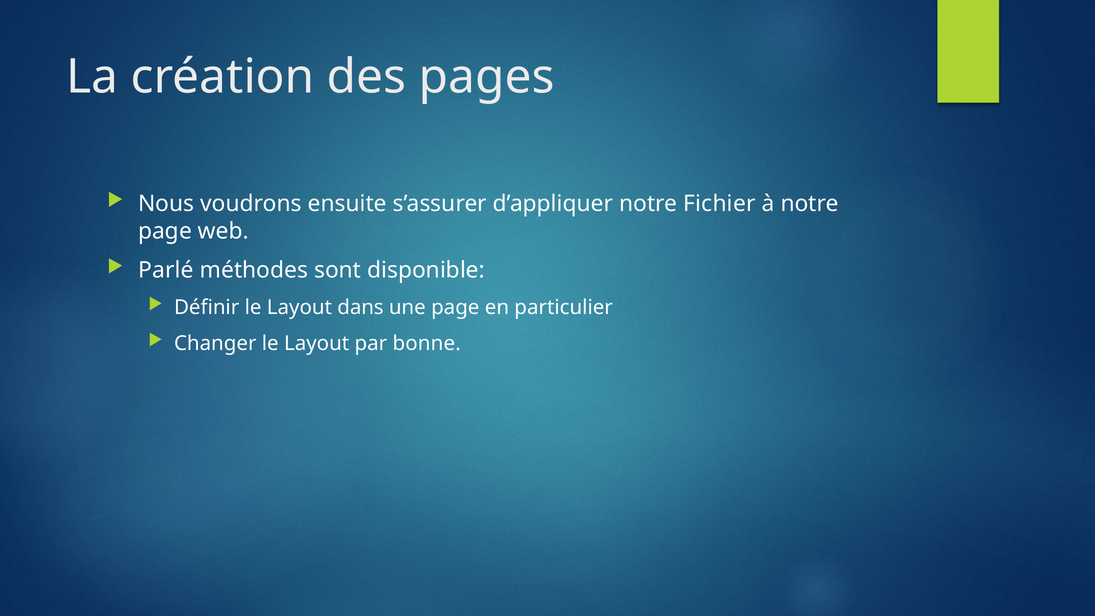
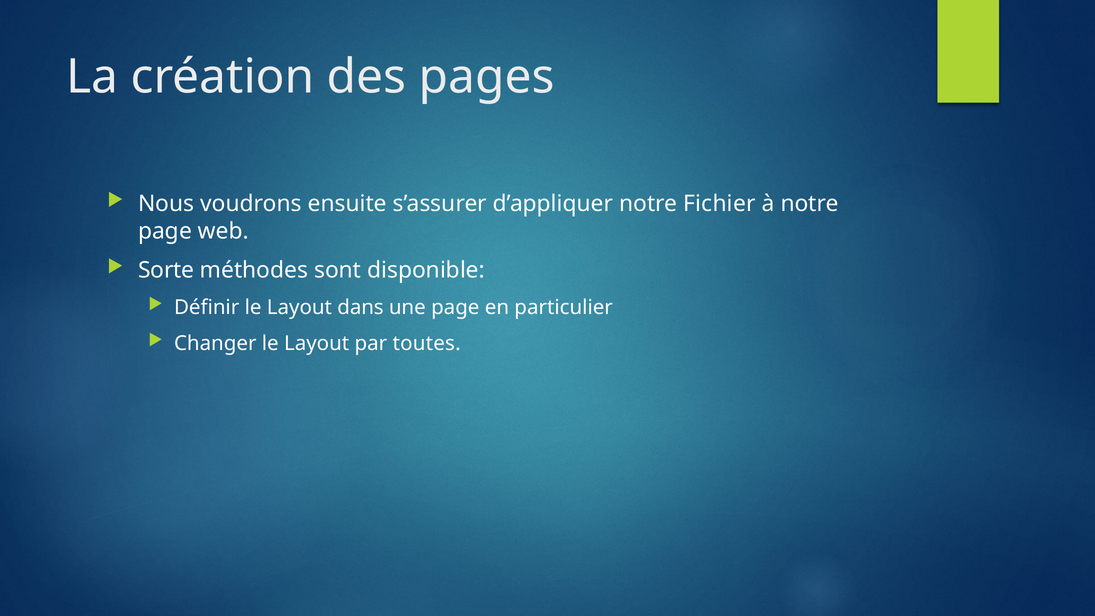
Parlé: Parlé -> Sorte (166, 270)
bonne: bonne -> toutes (427, 343)
